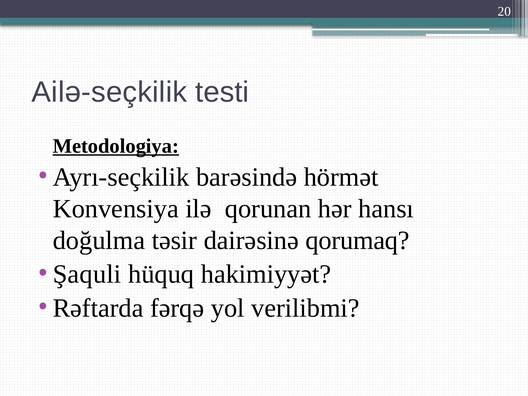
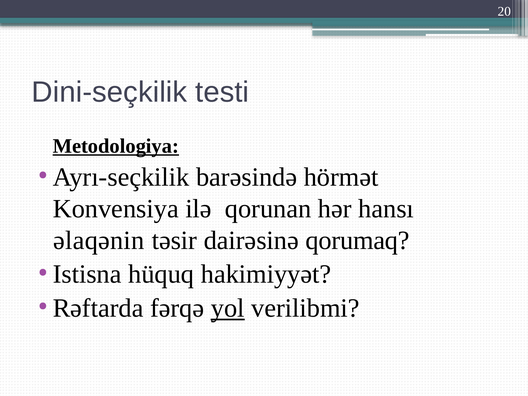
Ailə-seçkilik: Ailə-seçkilik -> Dini-seçkilik (109, 92)
doğulma: doğulma -> əlaqənin (99, 240)
Şaquli: Şaquli -> Istisna (87, 274)
yol underline: none -> present (228, 308)
